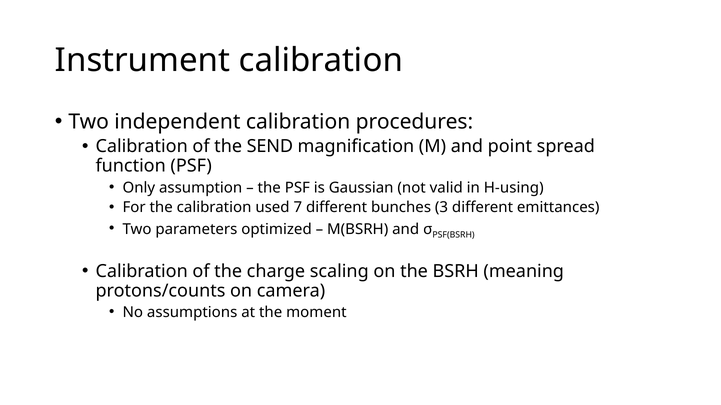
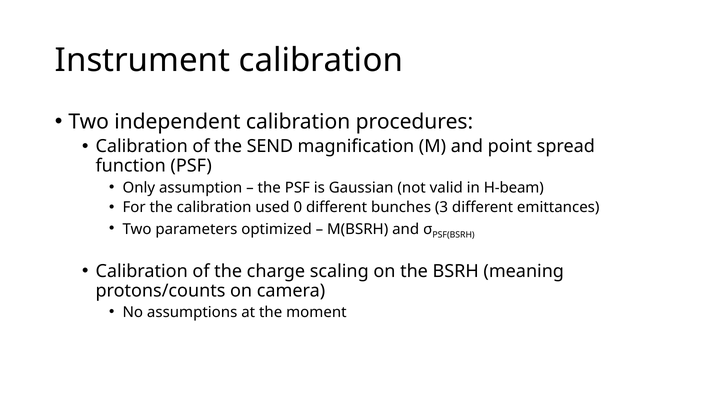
H-using: H-using -> H-beam (514, 188)
7: 7 -> 0 (298, 208)
